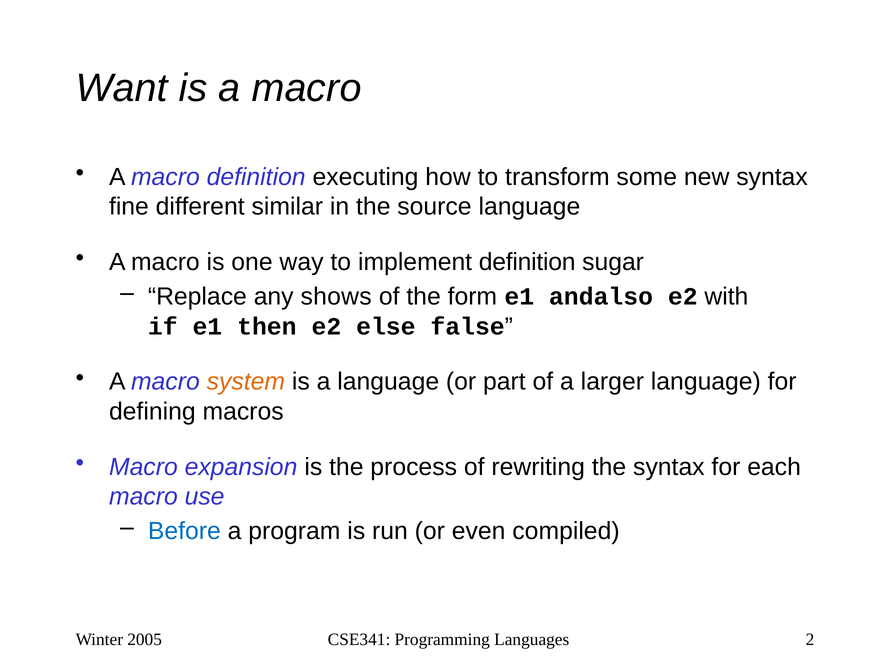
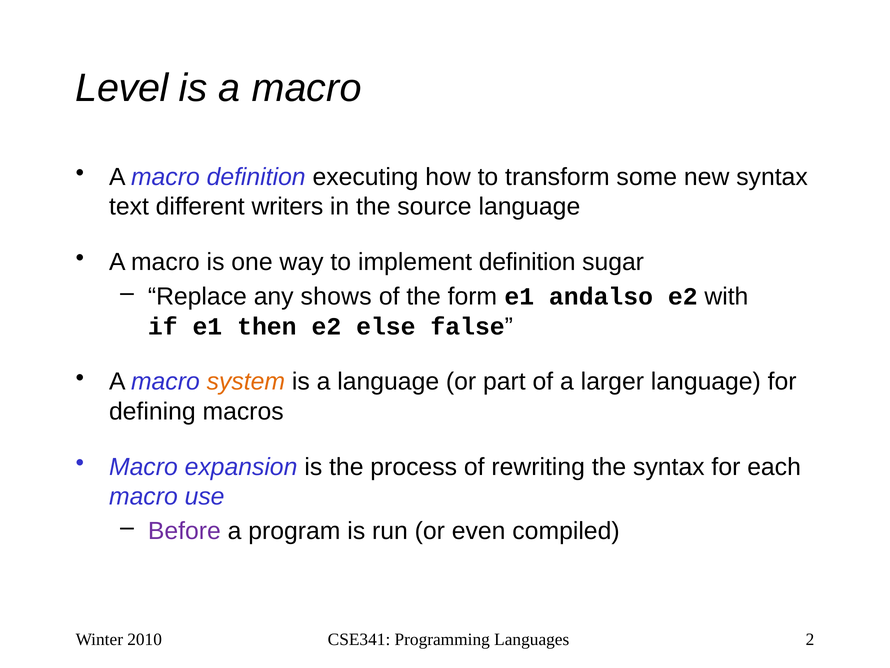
Want: Want -> Level (122, 88)
fine: fine -> text (129, 206)
similar: similar -> writers (287, 206)
Before colour: blue -> purple (184, 531)
2005: 2005 -> 2010 (145, 639)
